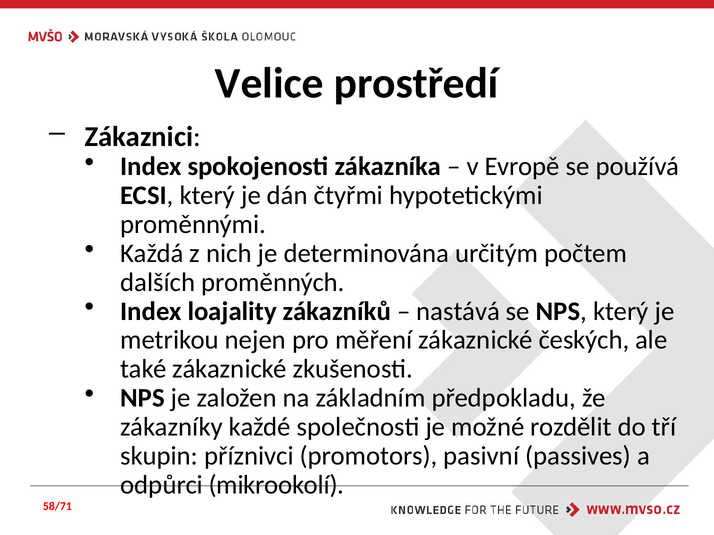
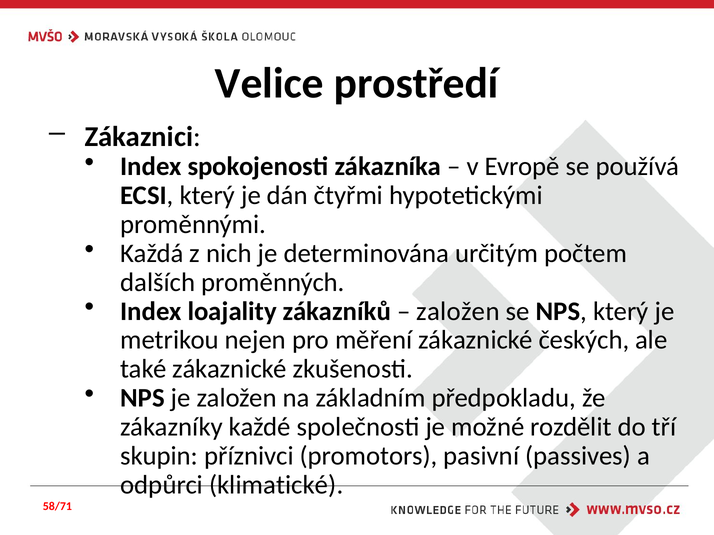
nastává: nastává -> založen (458, 311)
mikrookolí: mikrookolí -> klimatické (276, 485)
